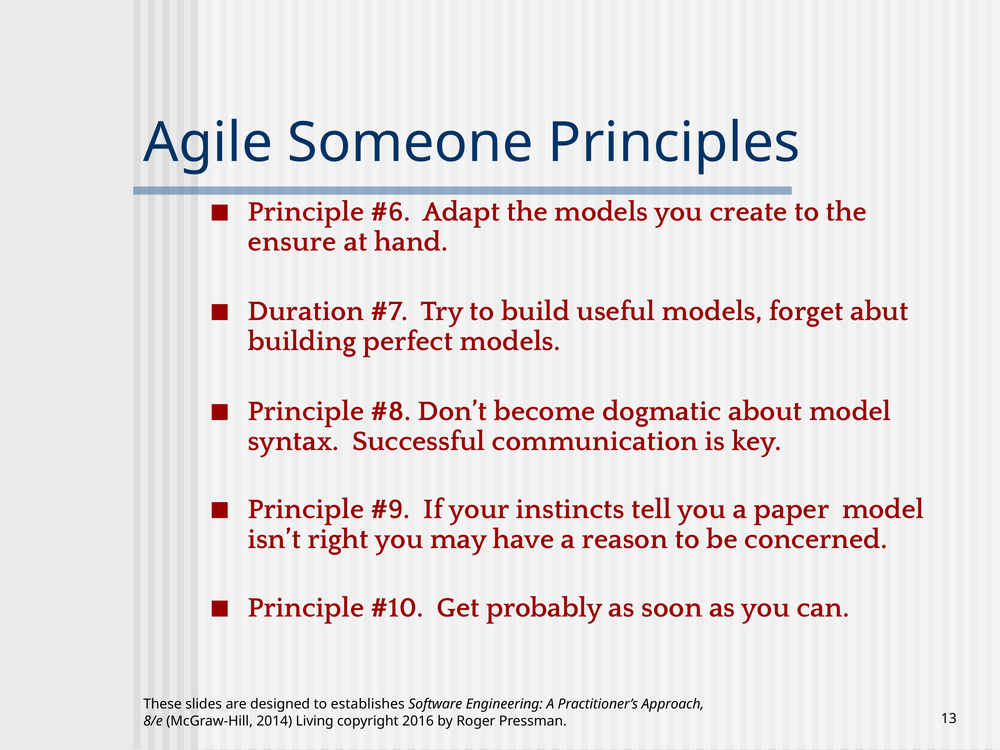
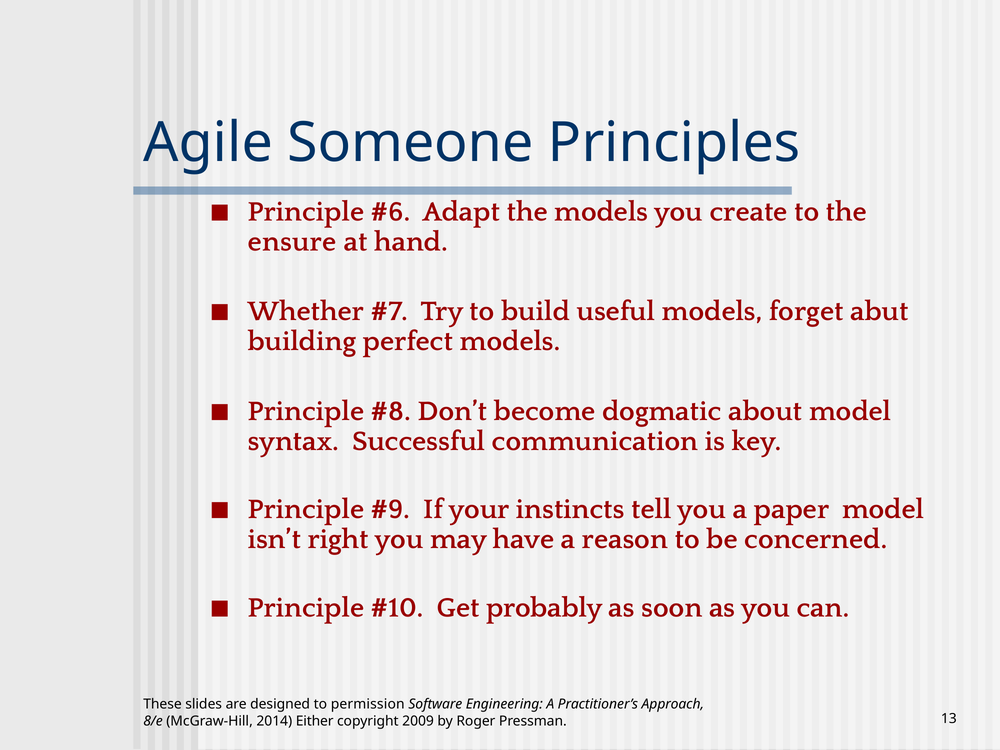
Duration: Duration -> Whether (306, 311)
establishes: establishes -> permission (368, 704)
Living: Living -> Either (315, 721)
2016: 2016 -> 2009 (418, 721)
